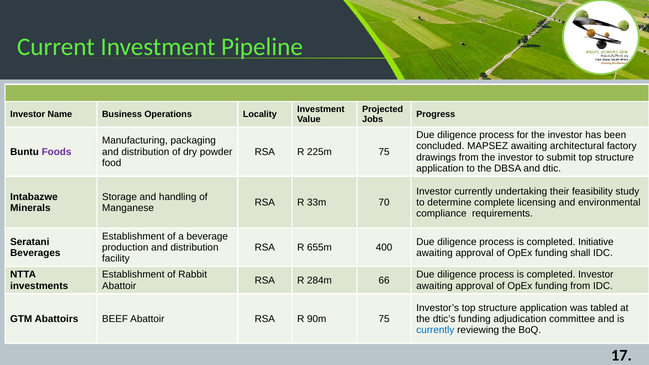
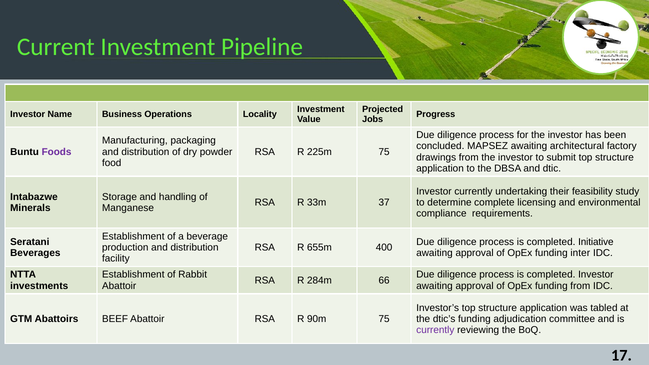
70: 70 -> 37 (384, 202)
shall: shall -> inter (580, 253)
currently colour: blue -> purple (435, 330)
